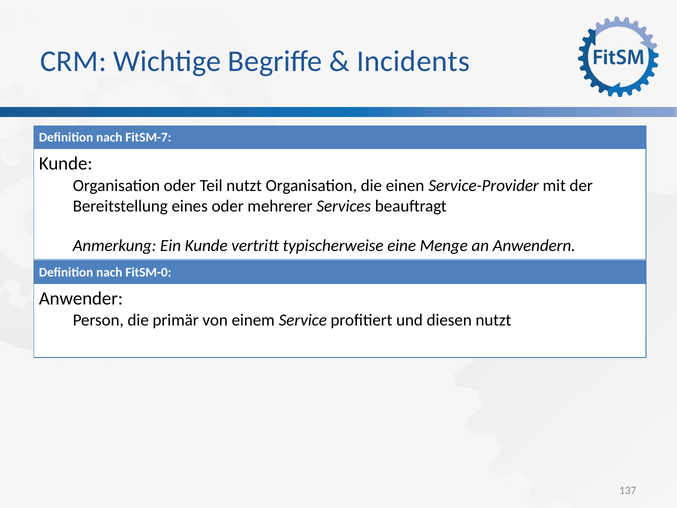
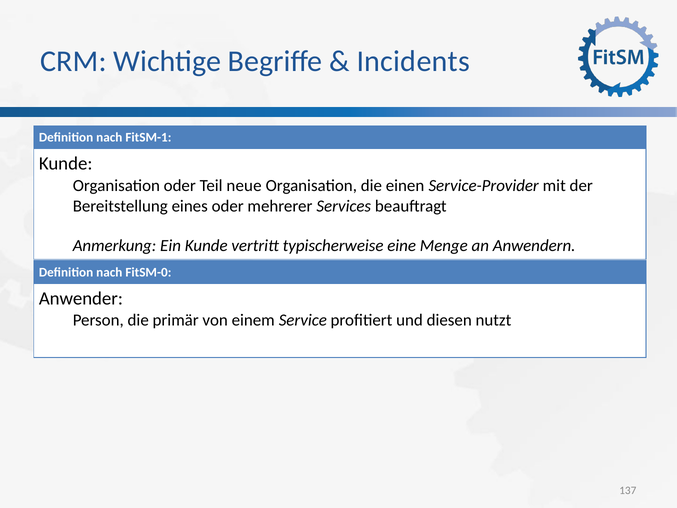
FitSM-7: FitSM-7 -> FitSM-1 (148, 137)
Teil nutzt: nutzt -> neue (244, 185)
